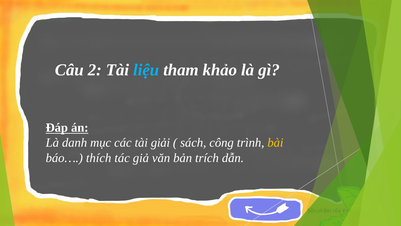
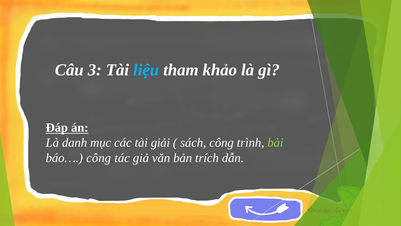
2: 2 -> 3 (95, 70)
bài colour: yellow -> light green (275, 143)
báo… thích: thích -> công (99, 158)
